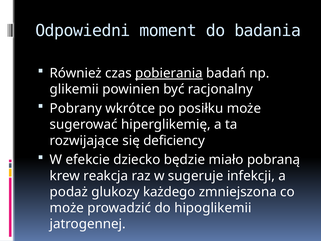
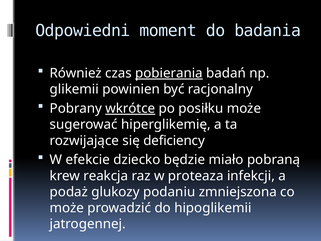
wkrótce underline: none -> present (130, 108)
sugeruje: sugeruje -> proteaza (196, 176)
każdego: każdego -> podaniu (169, 192)
